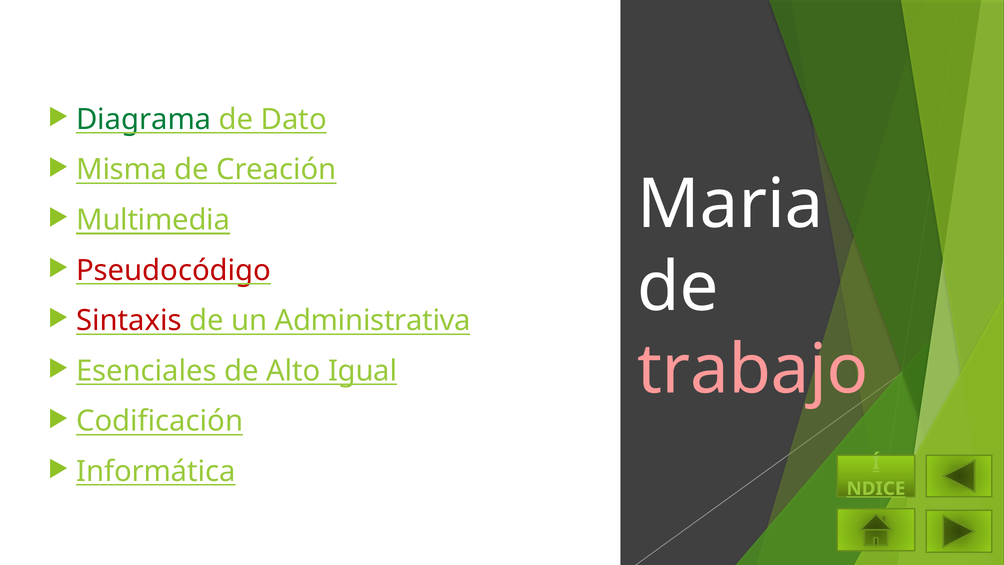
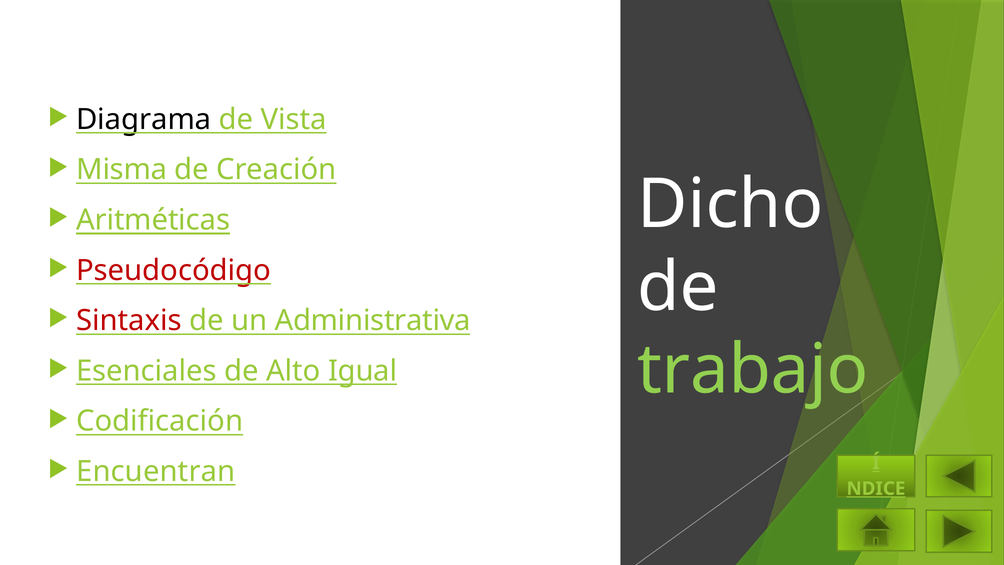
Diagrama colour: green -> black (144, 119)
Dato: Dato -> Vista (294, 119)
Maria: Maria -> Dicho (730, 204)
Multimedia: Multimedia -> Aritméticas (153, 220)
trabajo colour: pink -> light green (753, 370)
Informática: Informática -> Encuentran (156, 471)
